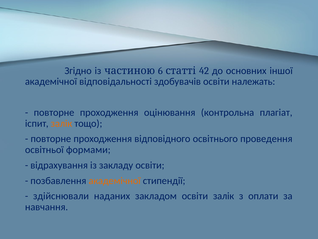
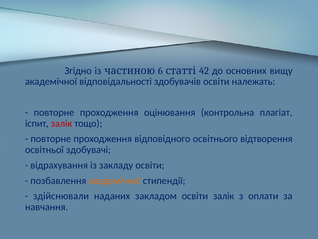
іншої: іншої -> вищу (281, 71)
залік colour: orange -> red (61, 123)
проведення: проведення -> відтворення (266, 139)
формами: формами -> здобувачі (88, 150)
